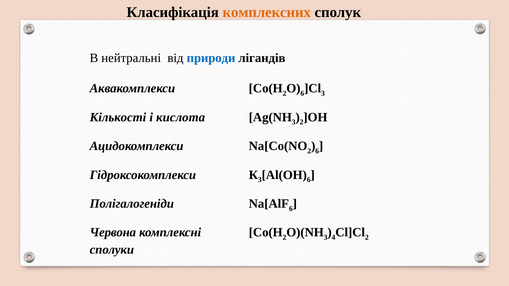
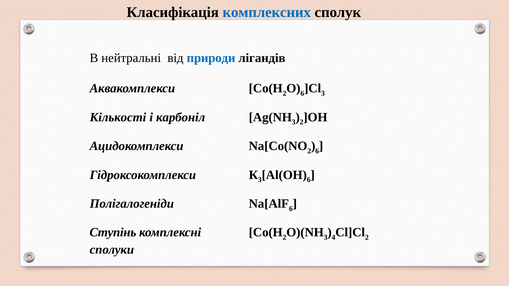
комплексних colour: orange -> blue (267, 12)
кислота: кислота -> карбоніл (181, 117)
Червона: Червона -> Ступінь (113, 233)
